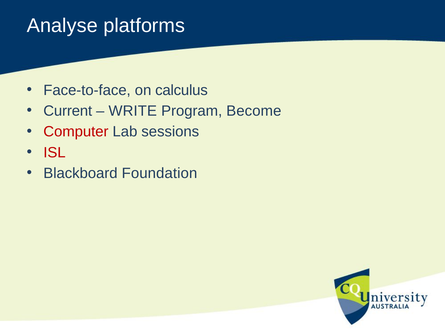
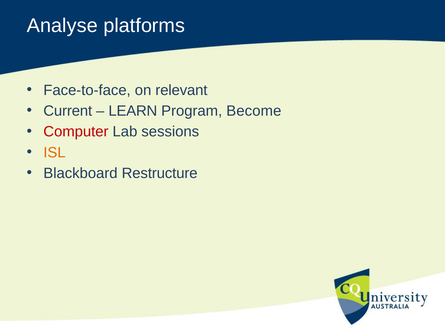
calculus: calculus -> relevant (181, 90)
WRITE: WRITE -> LEARN (133, 111)
ISL colour: red -> orange (55, 152)
Foundation: Foundation -> Restructure (160, 173)
